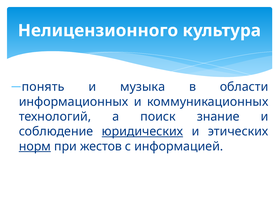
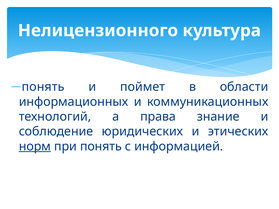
музыка: музыка -> поймет (143, 87)
поиск: поиск -> права (158, 117)
юридических underline: present -> none (142, 132)
при жестов: жестов -> понять (101, 146)
